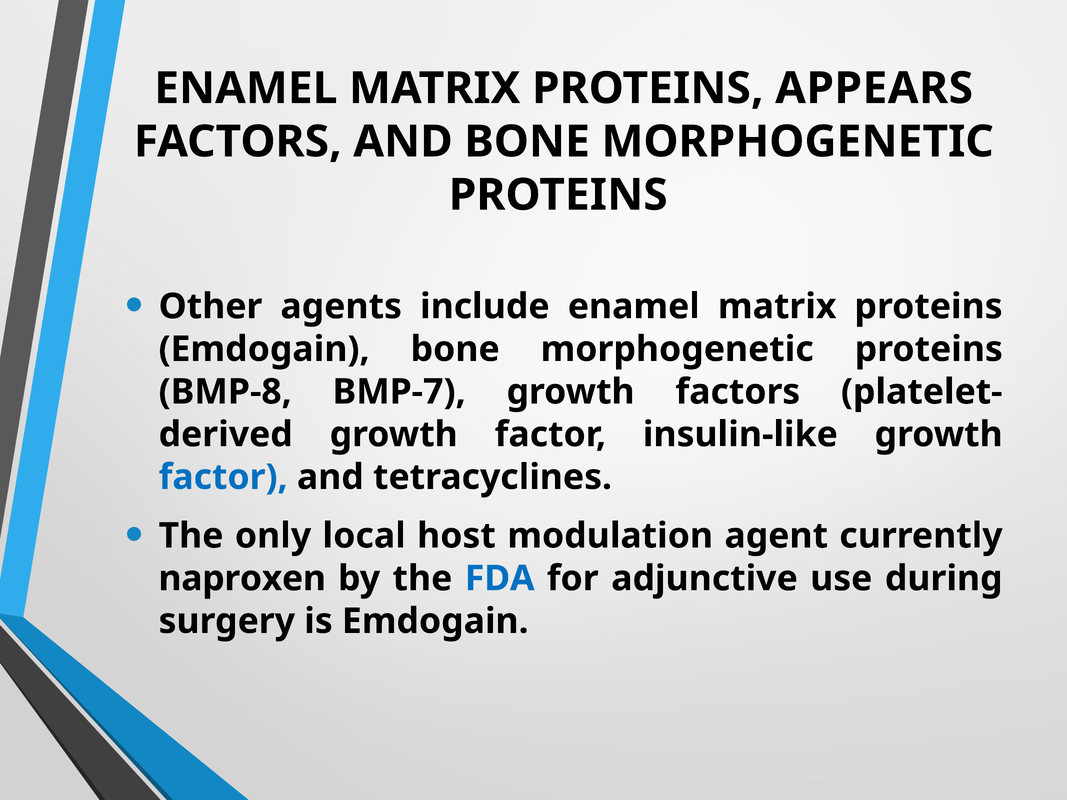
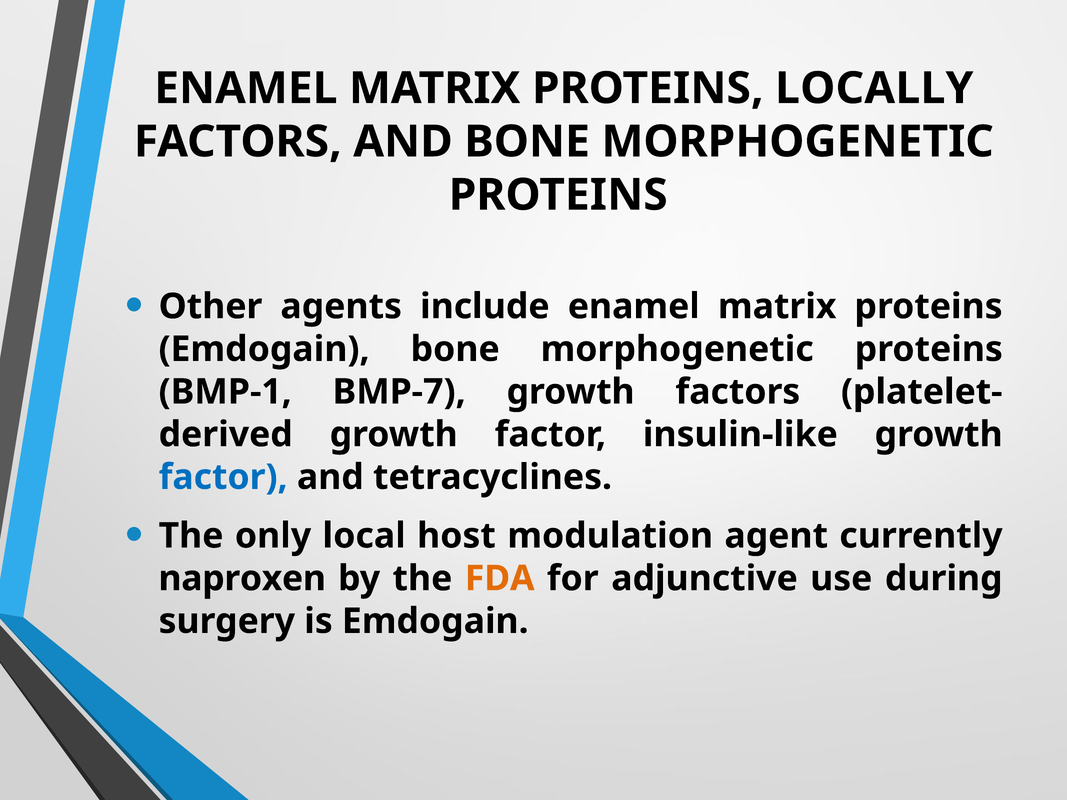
APPEARS: APPEARS -> LOCALLY (874, 88)
BMP-8: BMP-8 -> BMP-1 (225, 392)
FDA colour: blue -> orange (500, 579)
